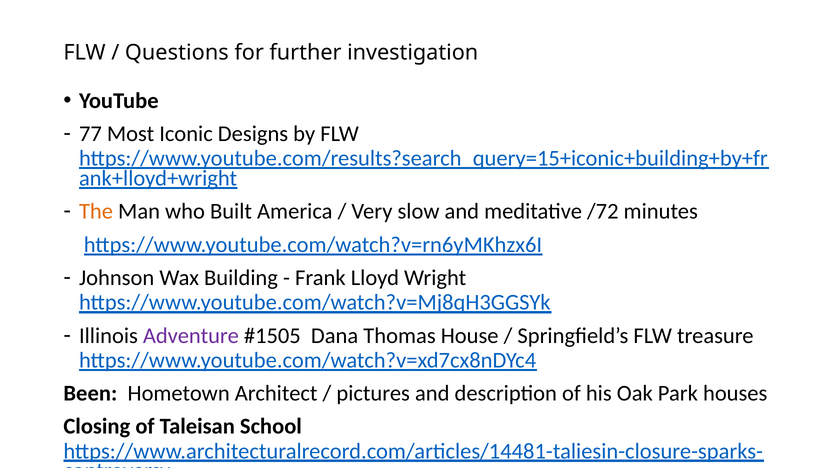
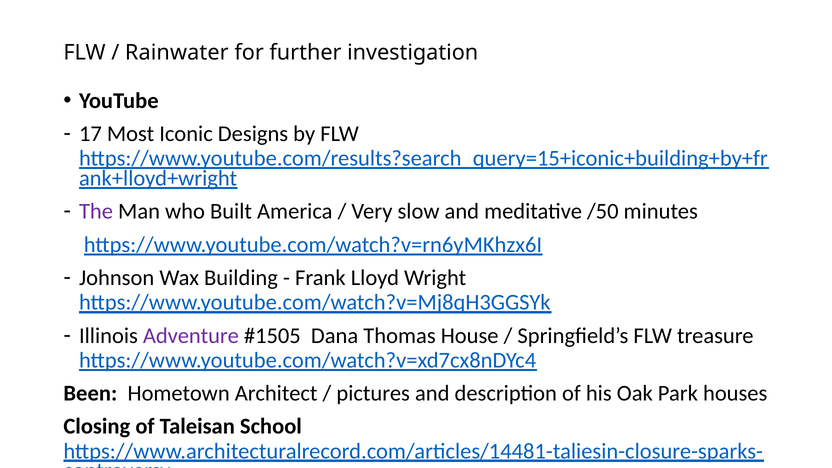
Questions: Questions -> Rainwater (177, 53)
77: 77 -> 17 (90, 134)
The colour: orange -> purple (96, 211)
/72: /72 -> /50 (603, 211)
